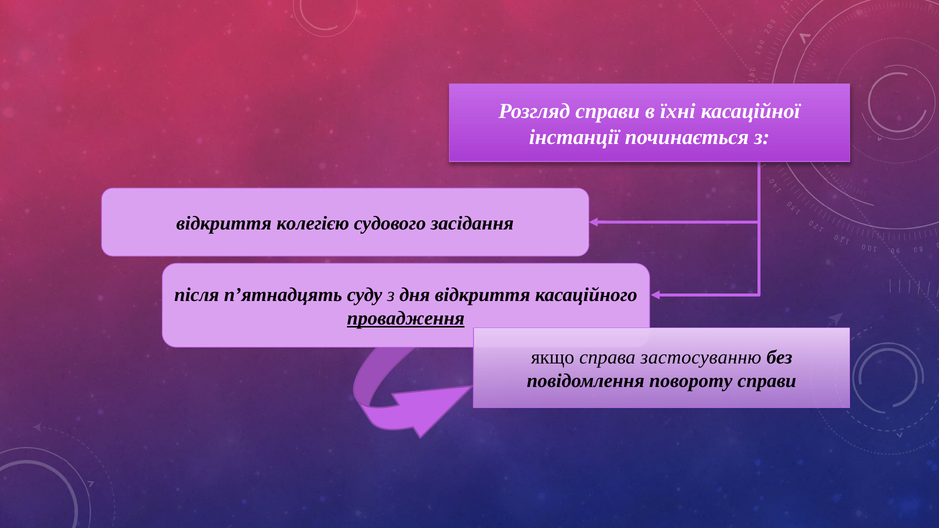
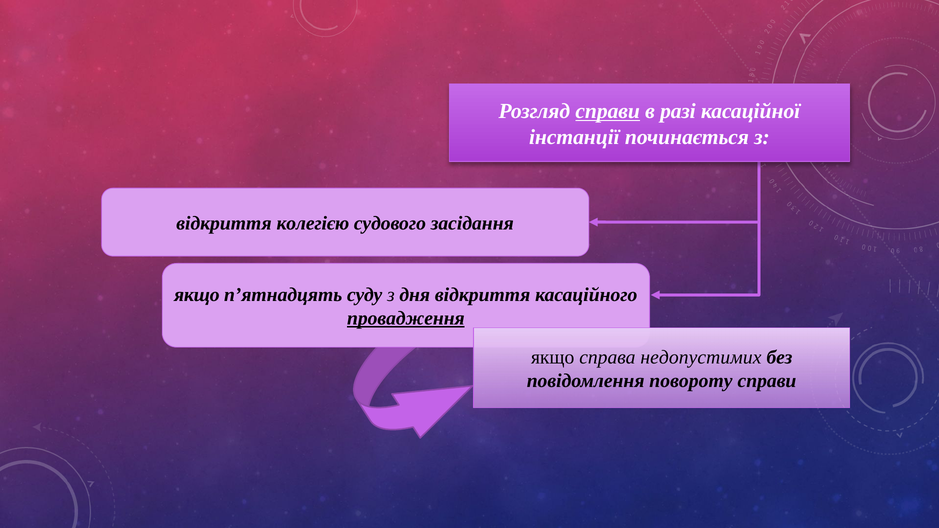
справи underline: none -> present (608, 111)
їхні: їхні -> разі (678, 111)
після: після -> якщо (197, 295)
застосуванню: застосуванню -> недопустимих (701, 358)
